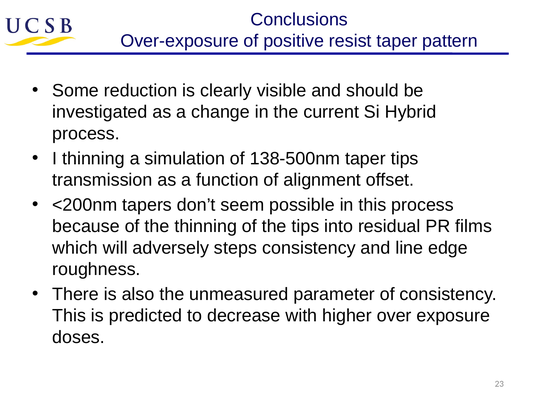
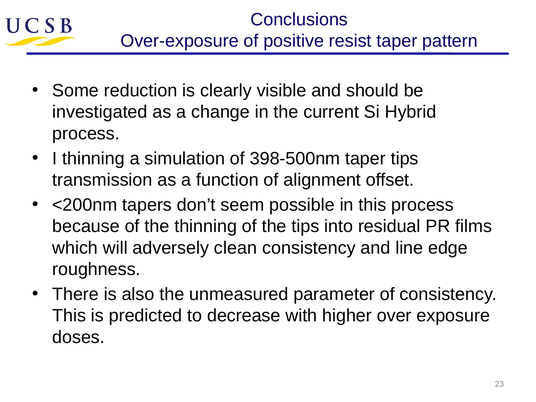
138-500nm: 138-500nm -> 398-500nm (295, 158)
steps: steps -> clean (236, 248)
